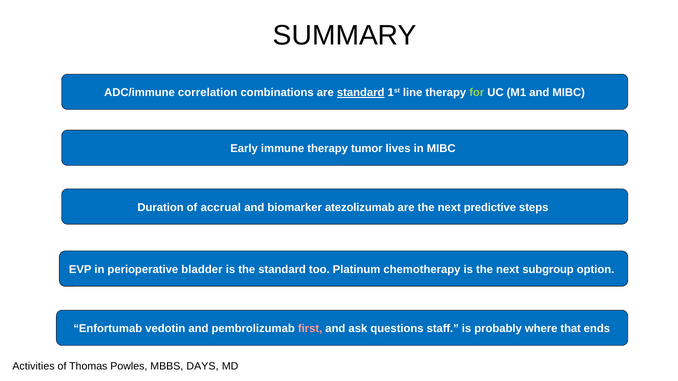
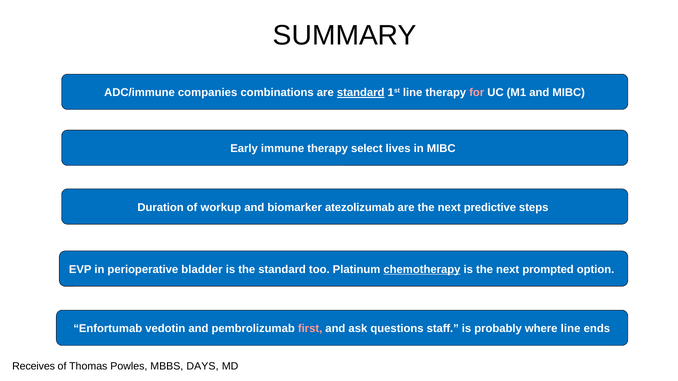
correlation: correlation -> companies (208, 93)
for colour: light green -> pink (477, 93)
tumor: tumor -> select (367, 149)
accrual: accrual -> workup (221, 208)
chemotherapy underline: none -> present (422, 270)
subgroup: subgroup -> prompted (548, 270)
where that: that -> line (571, 329)
Activities: Activities -> Receives (34, 367)
